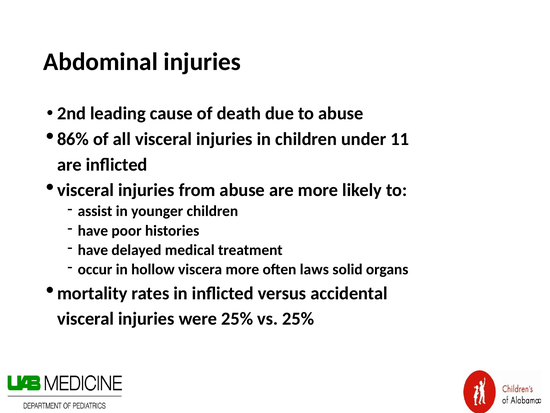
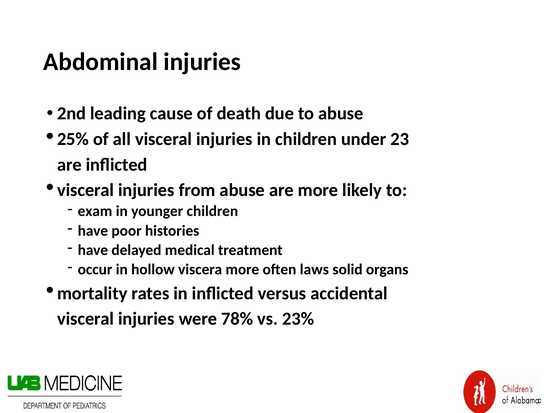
86%: 86% -> 25% (73, 139)
11: 11 -> 23 (400, 139)
assist: assist -> exam (95, 211)
were 25%: 25% -> 78% (237, 318)
vs 25%: 25% -> 23% (298, 318)
